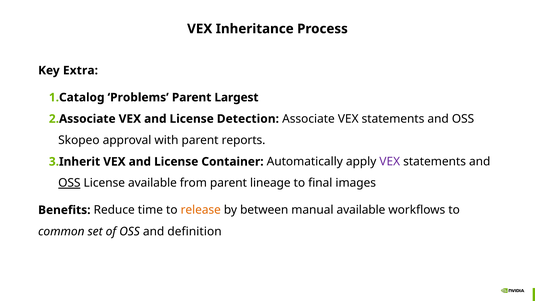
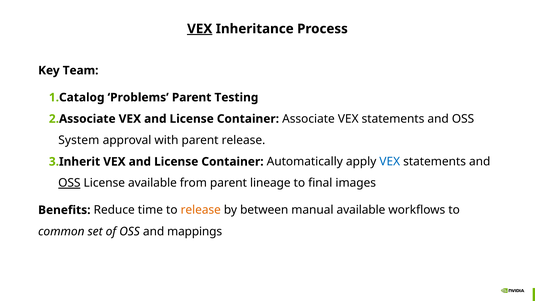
VEX underline: none -> present (200, 29)
Extra: Extra -> Team (81, 70)
Largest: Largest -> Testing (236, 97)
Detection: Detection -> Container (248, 119)
Skopeo: Skopeo -> System (79, 140)
parent reports: reports -> release (243, 140)
VEX colour: purple -> blue (390, 162)
definition: definition -> mappings (195, 231)
